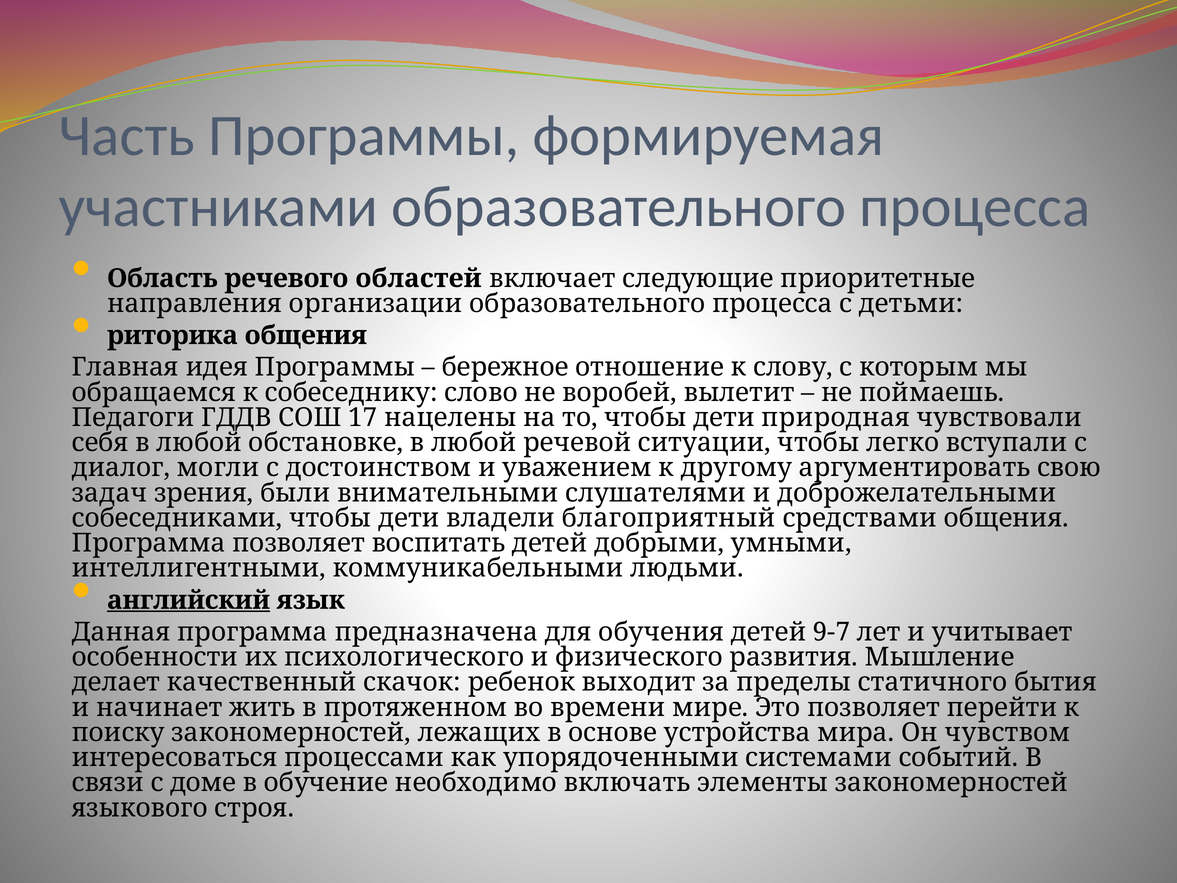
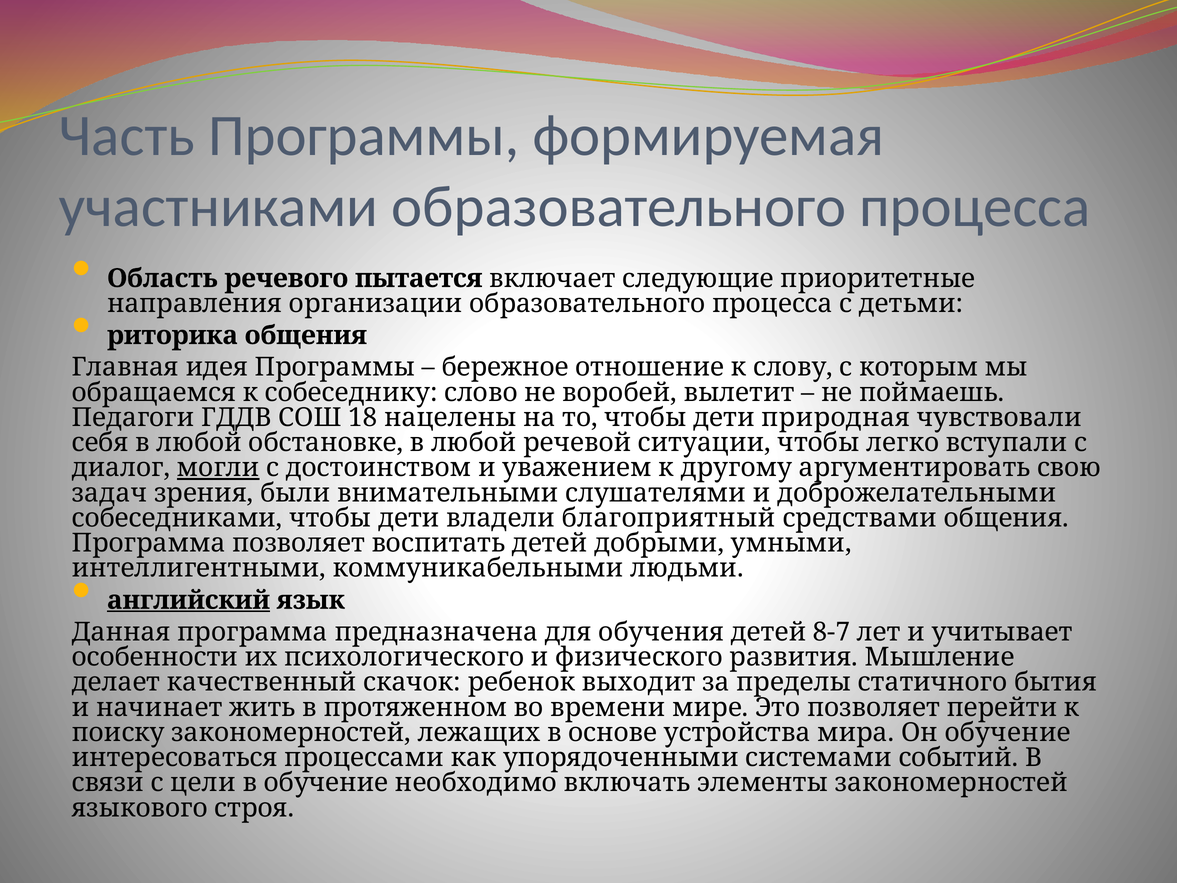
областей: областей -> пытается (419, 278)
17: 17 -> 18 (363, 417)
могли underline: none -> present (218, 468)
9-7: 9-7 -> 8-7 (831, 632)
Он чувством: чувством -> обучение (1008, 732)
доме: доме -> цели (203, 783)
